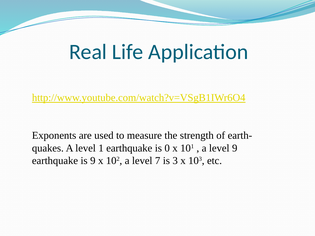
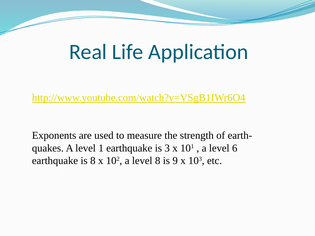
0: 0 -> 3 (167, 148)
level 9: 9 -> 6 (235, 148)
is 9: 9 -> 8 (93, 161)
level 7: 7 -> 8 (158, 161)
3: 3 -> 9 (175, 161)
